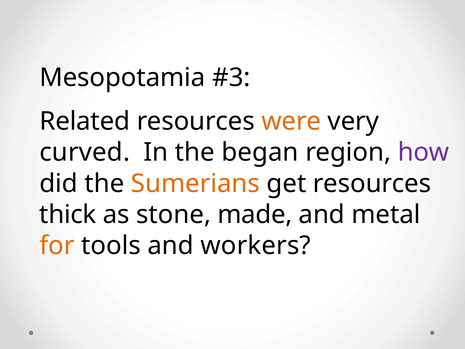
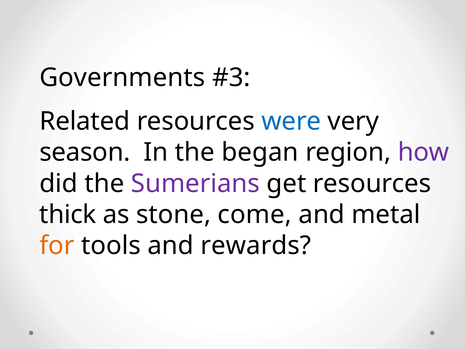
Mesopotamia: Mesopotamia -> Governments (122, 77)
were colour: orange -> blue (291, 121)
curved: curved -> season (85, 152)
Sumerians colour: orange -> purple (195, 183)
made: made -> come (255, 214)
workers: workers -> rewards (256, 245)
